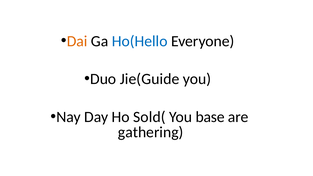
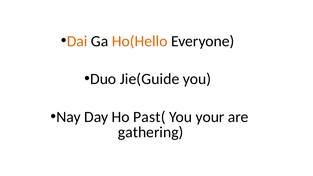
Ho(Hello colour: blue -> orange (140, 41)
Sold(: Sold( -> Past( (149, 117)
base: base -> your (210, 117)
